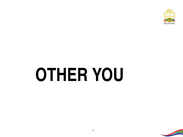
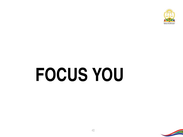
OTHER: OTHER -> FOCUS (62, 75)
